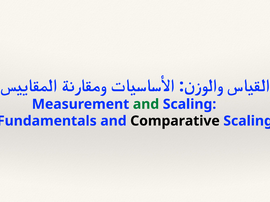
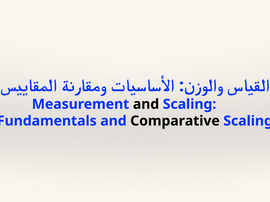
and colour: green -> black (146, 104)
